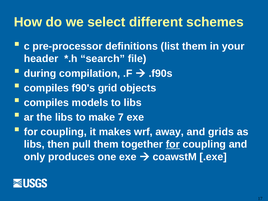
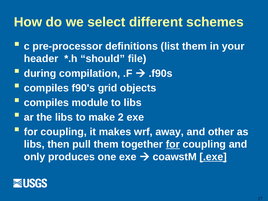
search: search -> should (103, 59)
models: models -> module (90, 103)
7: 7 -> 2 (121, 117)
grids: grids -> other (221, 132)
.exe underline: none -> present (213, 157)
